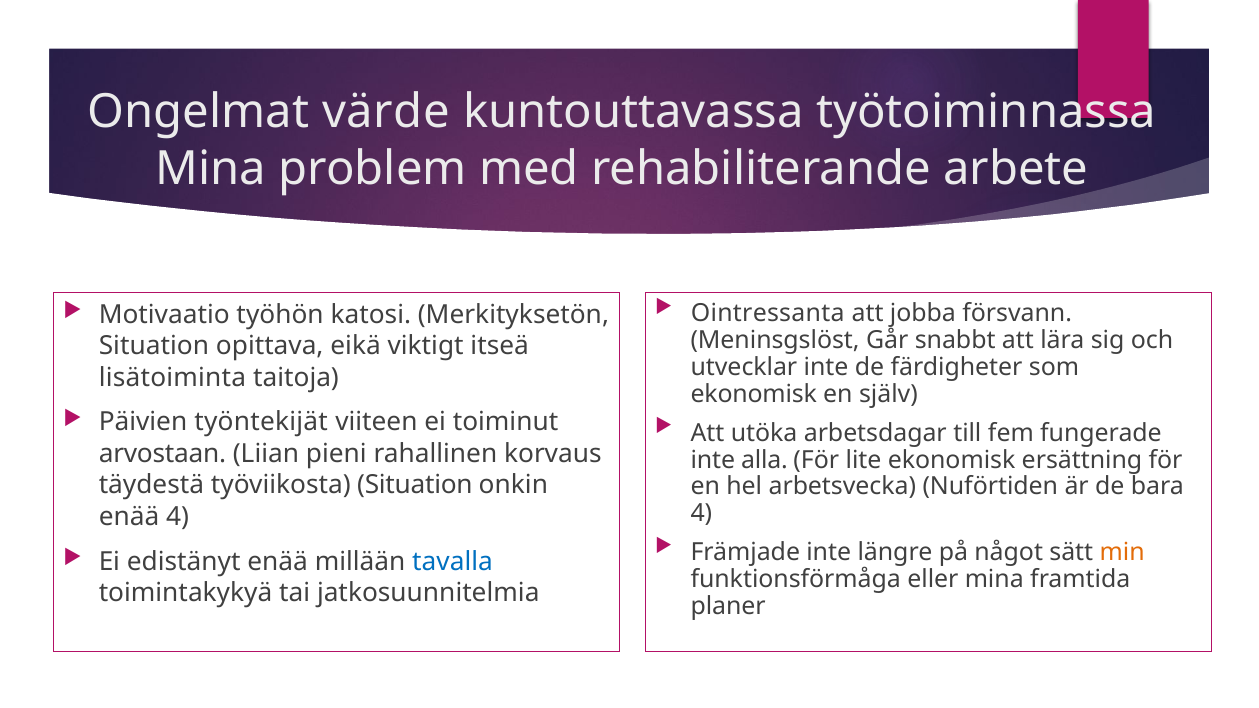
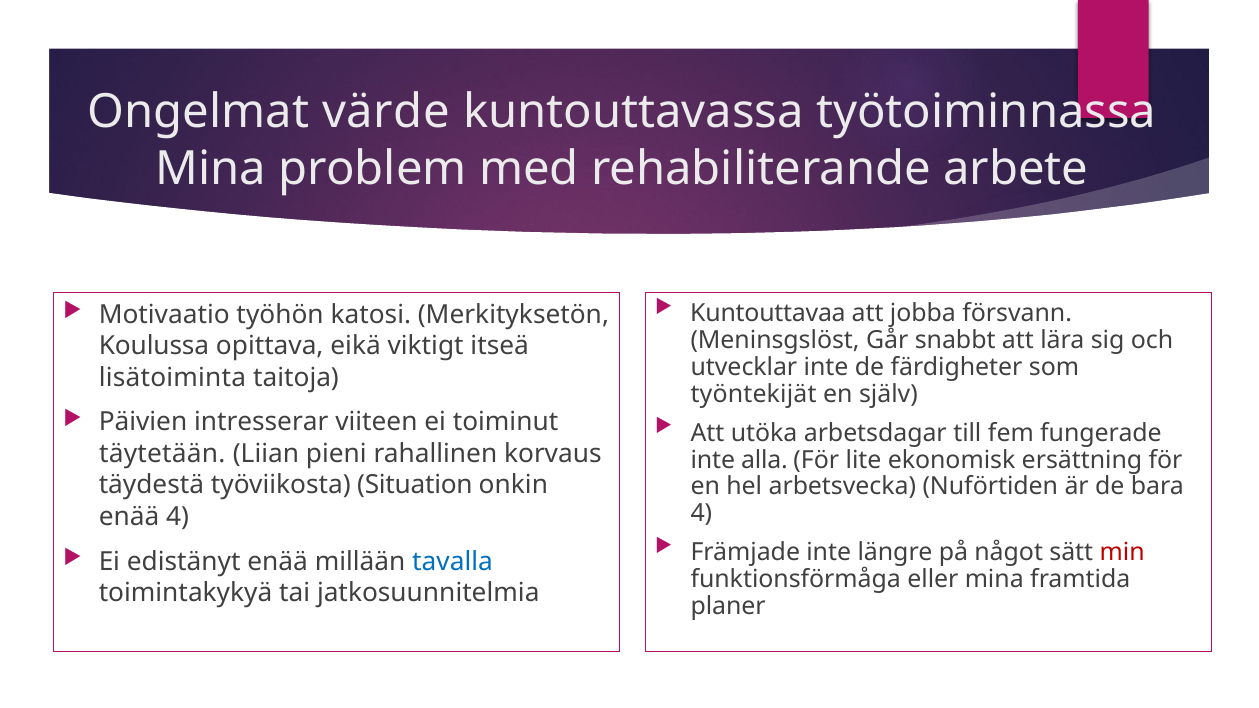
Ointressanta: Ointressanta -> Kuntouttavaa (768, 314)
Situation: Situation -> Koulussa (154, 346)
ekonomisk: ekonomisk -> työntekijät (754, 394)
työntekijät: työntekijät -> intresserar (261, 422)
arvostaan: arvostaan -> täytetään (162, 454)
min colour: orange -> red (1122, 552)
